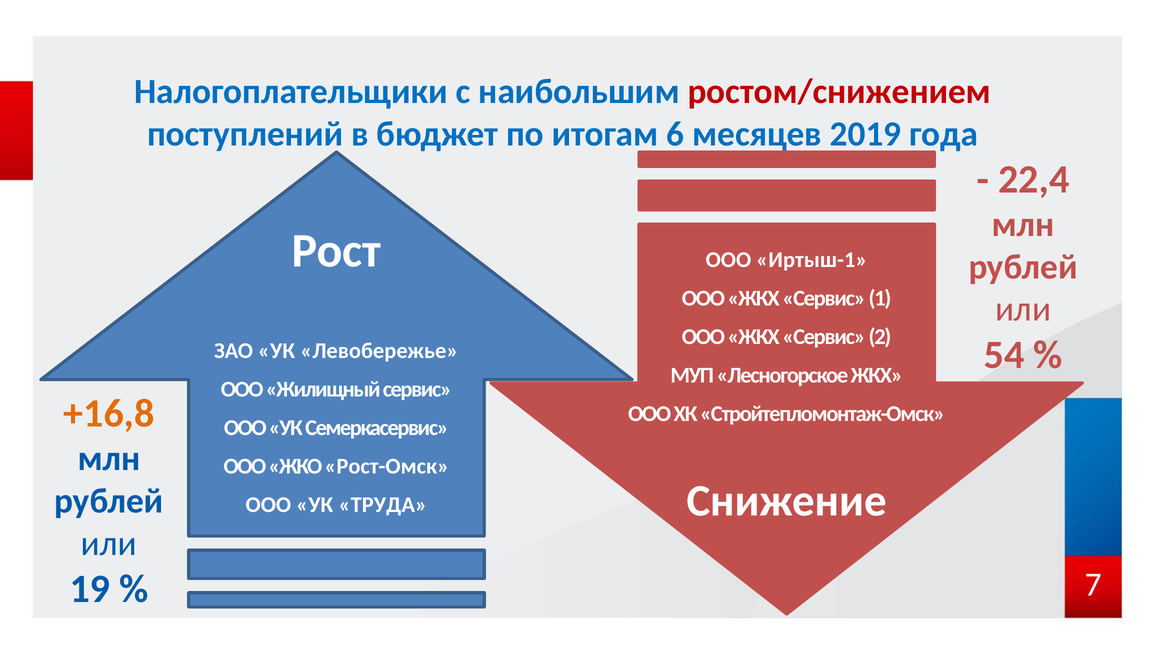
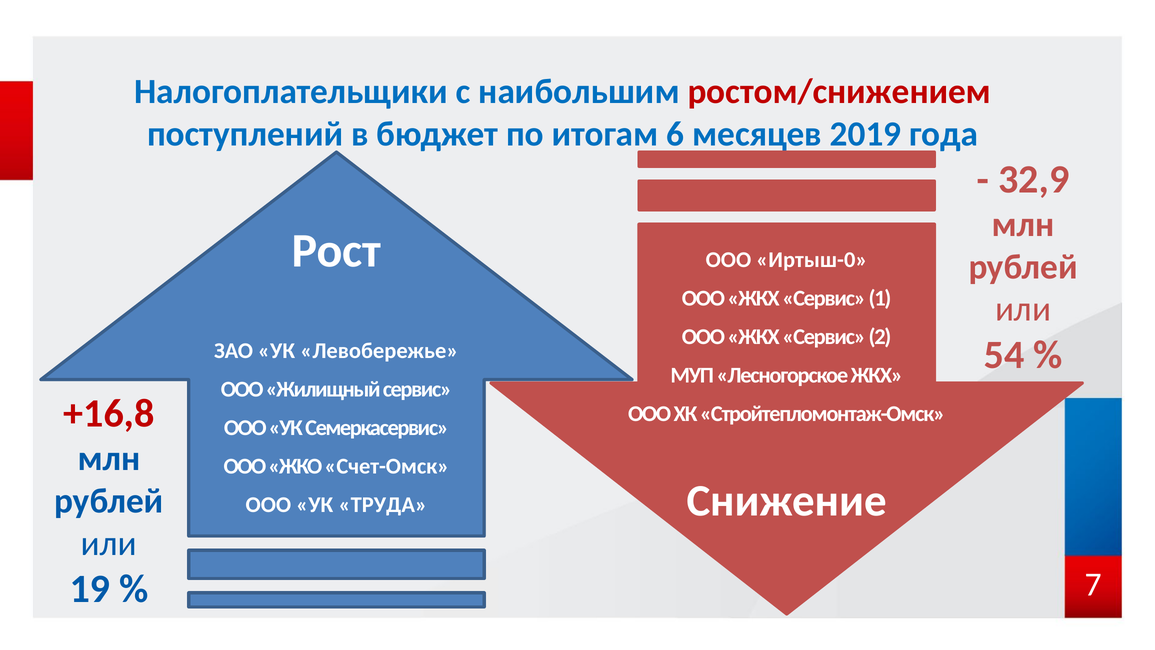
22,4: 22,4 -> 32,9 (1034, 180)
Иртыш-1: Иртыш-1 -> Иртыш-0 (812, 260)
+16,8 colour: orange -> red (109, 414)
Рост-Омск: Рост-Омск -> Счет-Омск (387, 466)
